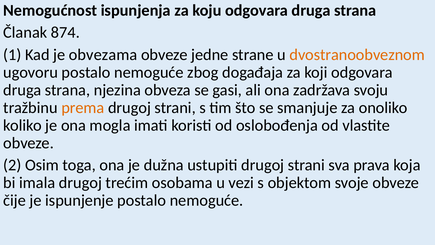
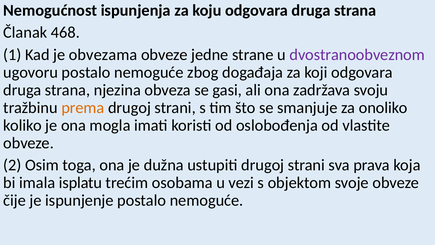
874: 874 -> 468 (65, 32)
dvostranoobveznom colour: orange -> purple (357, 55)
imala drugoj: drugoj -> isplatu (81, 183)
